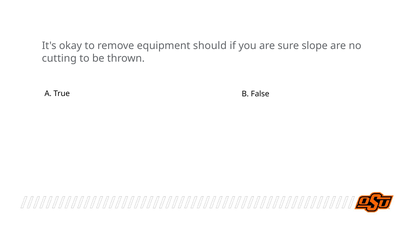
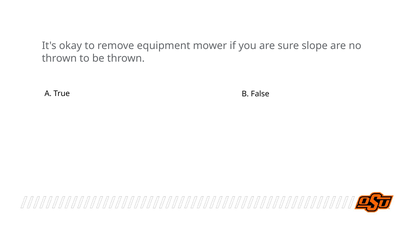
should: should -> mower (210, 46)
cutting: cutting -> thrown (59, 58)
